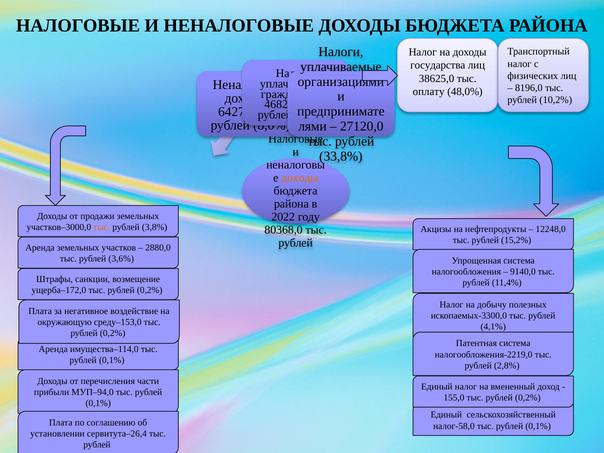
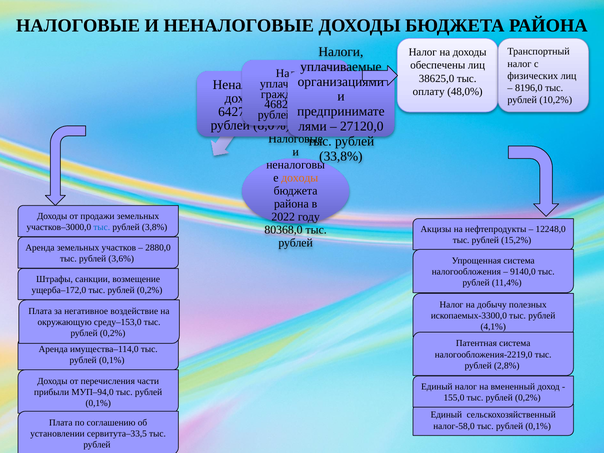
государства: государства -> обеспечены (438, 65)
тыс colour: orange -> blue (102, 227)
сервитута–26,4: сервитута–26,4 -> сервитута–33,5 (117, 434)
